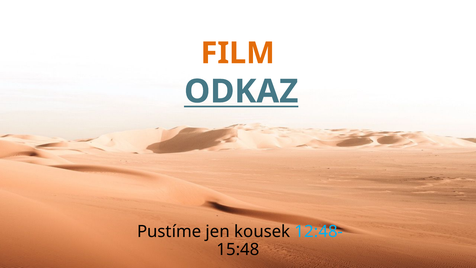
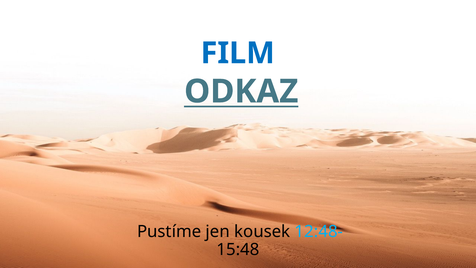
FILM colour: orange -> blue (238, 53)
